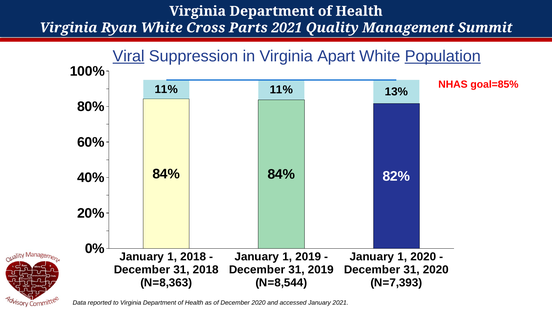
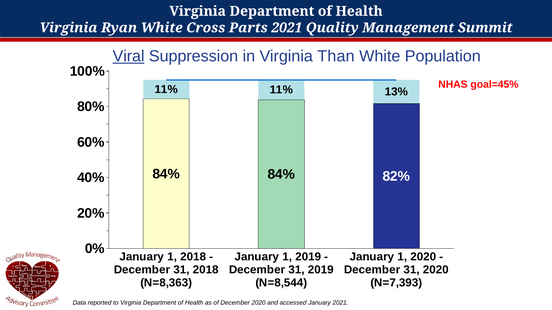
Apart: Apart -> Than (336, 56)
Population underline: present -> none (443, 56)
goal=85%: goal=85% -> goal=45% (494, 84)
